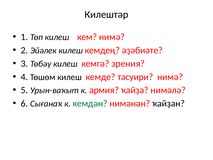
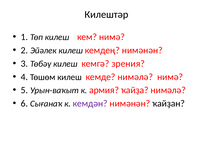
кемдең әҙәбиәте: әҙәбиәте -> нимәнән (142, 50)
кемде тасуири: тасуири -> нимәлә (135, 77)
кемдән colour: green -> purple (90, 103)
